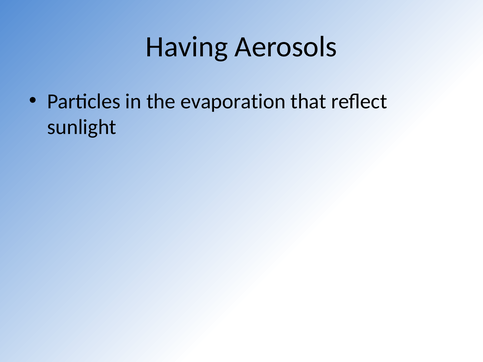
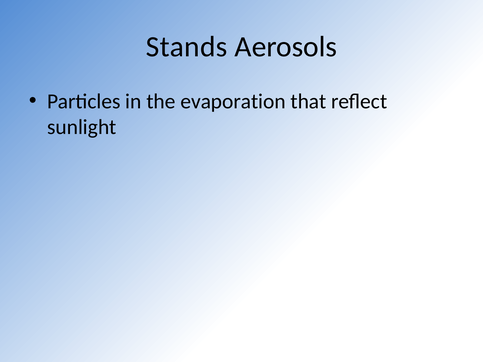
Having: Having -> Stands (187, 47)
